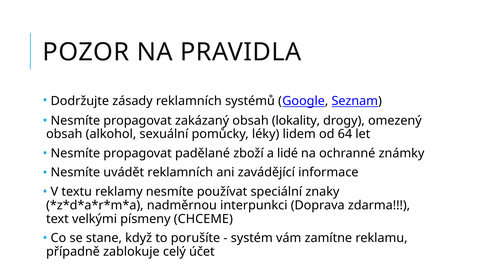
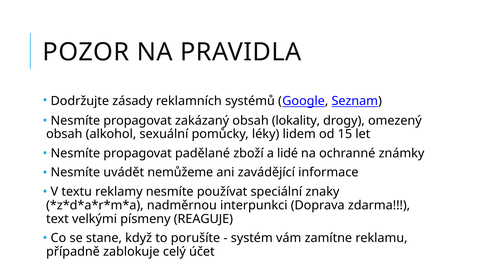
64: 64 -> 15 (345, 134)
uvádět reklamních: reklamních -> nemůžeme (180, 173)
CHCEME: CHCEME -> REAGUJE (203, 219)
